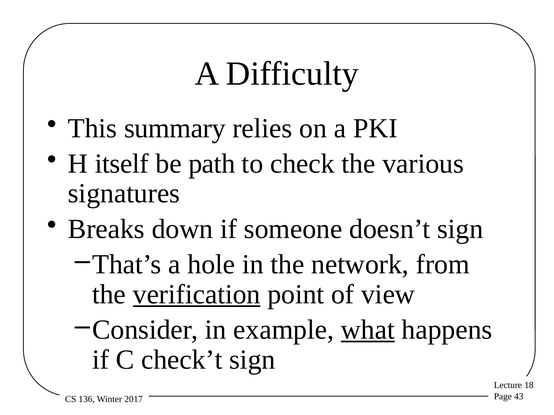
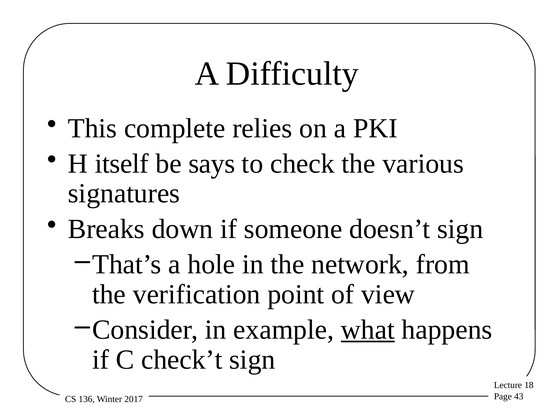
summary: summary -> complete (175, 128)
path: path -> says (212, 164)
verification underline: present -> none (197, 295)
